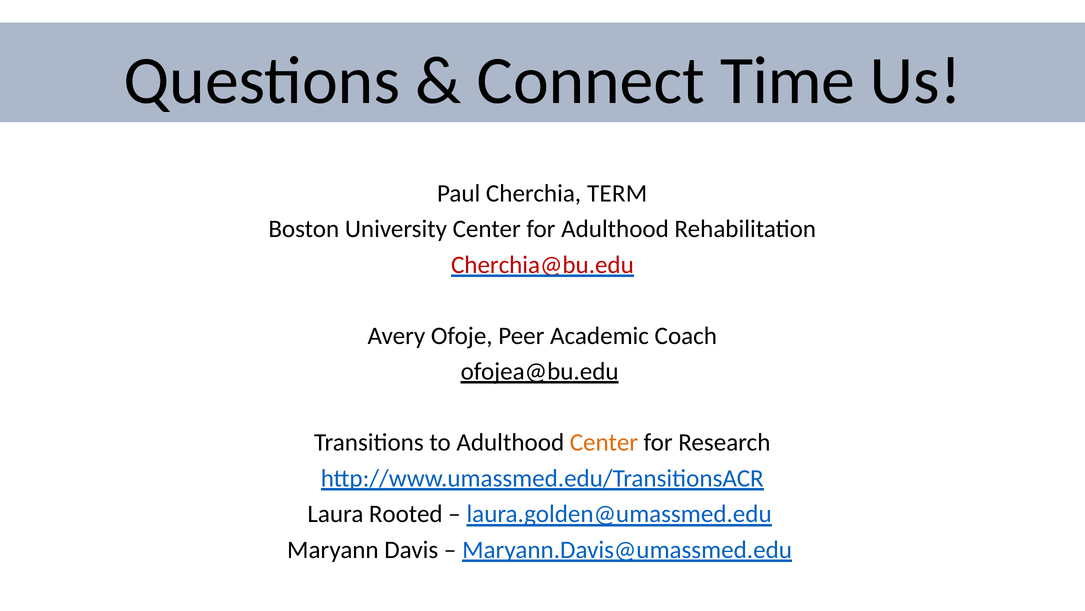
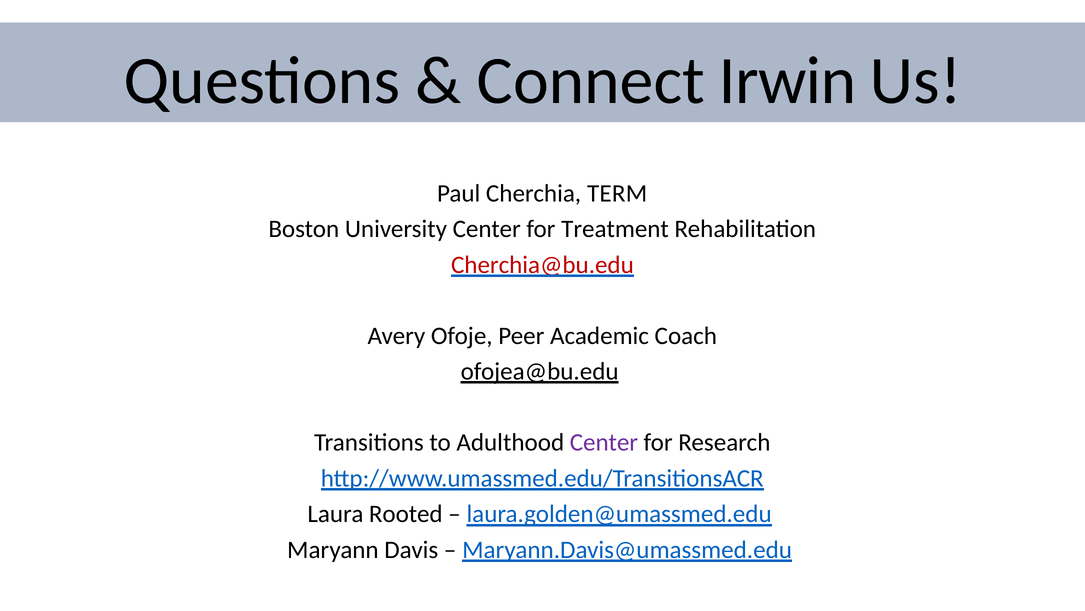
Time: Time -> Irwin (788, 81)
for Adulthood: Adulthood -> Treatment (615, 229)
Center colour: orange -> purple (604, 442)
